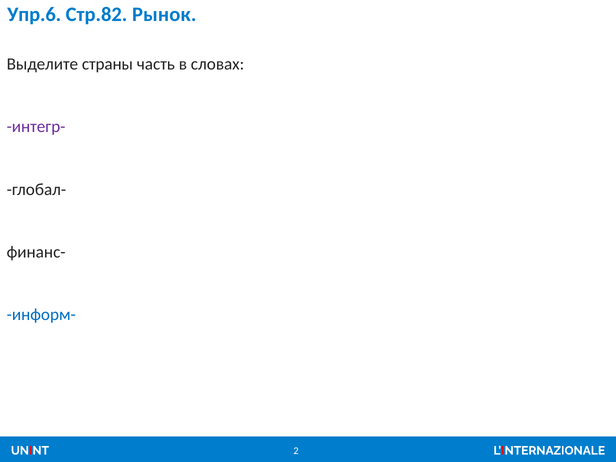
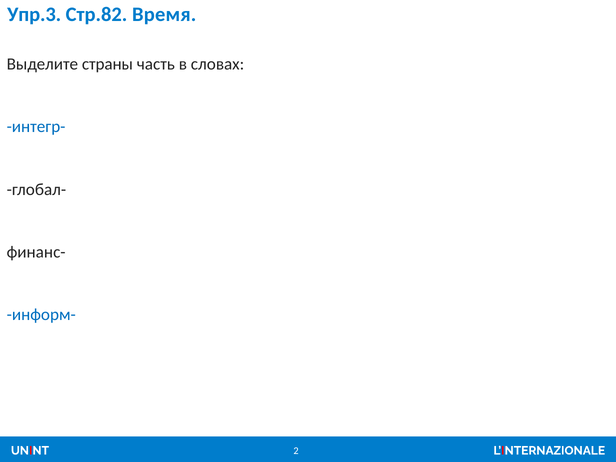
Упр.6: Упр.6 -> Упр.3 (34, 15)
Рынок: Рынок -> Время (164, 15)
интегр- colour: purple -> blue (36, 127)
